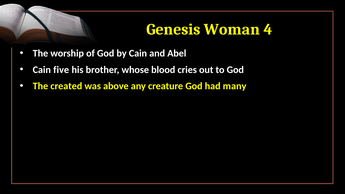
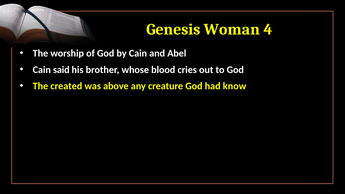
five: five -> said (61, 70)
many: many -> know (235, 86)
